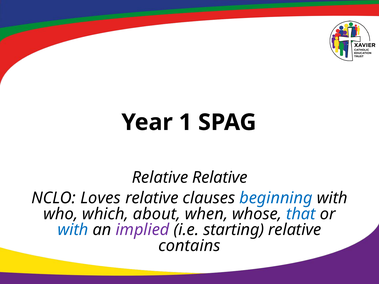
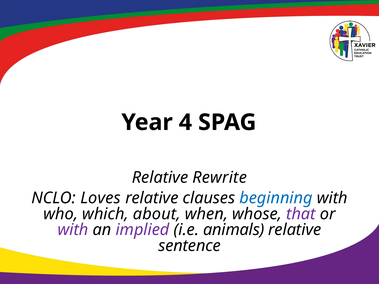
1: 1 -> 4 (185, 122)
Relative Relative: Relative -> Rewrite (220, 178)
that colour: blue -> purple (301, 214)
with colour: blue -> purple (73, 230)
starting: starting -> animals (234, 230)
contains: contains -> sentence (190, 246)
